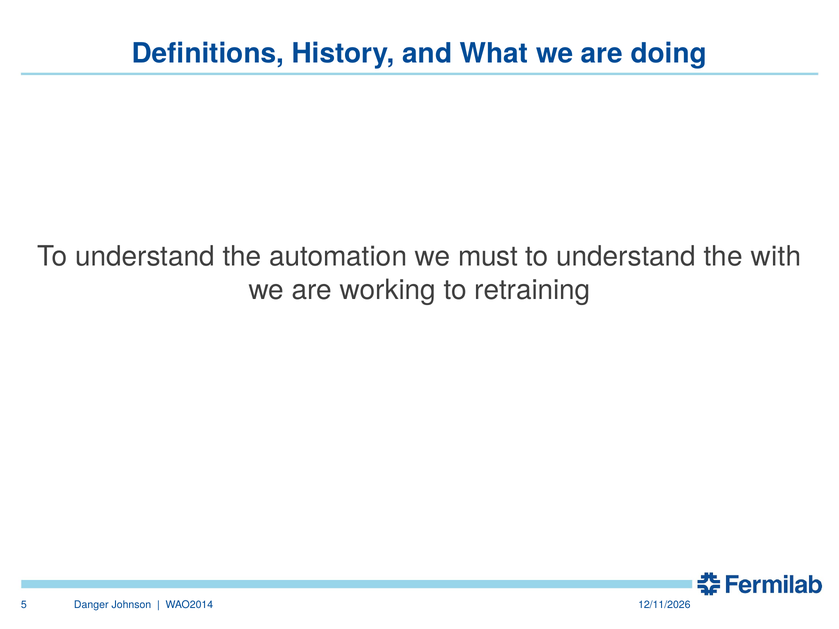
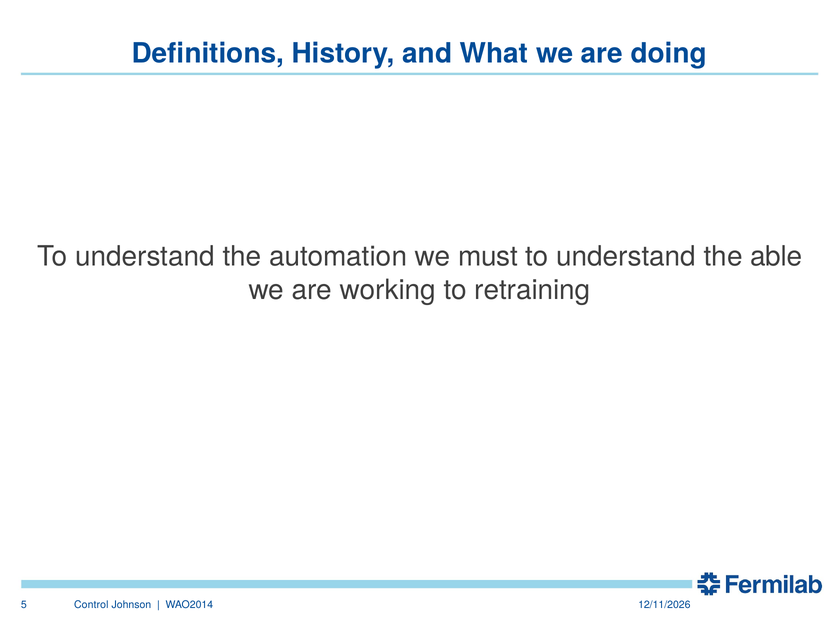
with: with -> able (776, 256)
Danger: Danger -> Control (91, 605)
